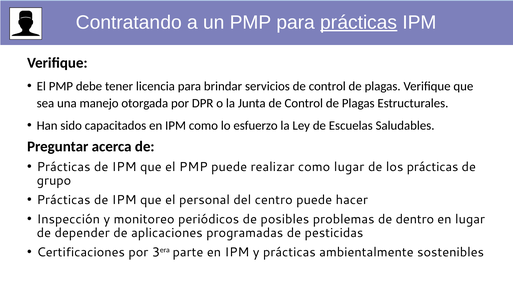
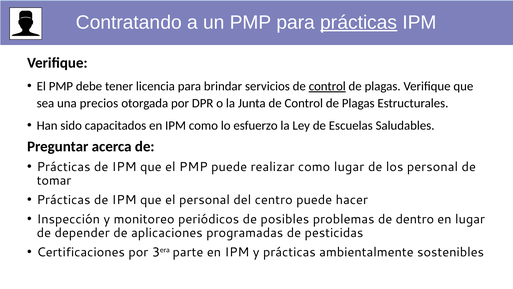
control underline: none -> present (327, 86)
manejo: manejo -> precios (99, 103)
los prácticas: prácticas -> personal (432, 167)
grupo: grupo -> tomar (54, 180)
